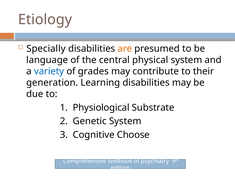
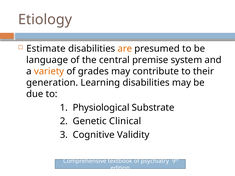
Specially: Specially -> Estimate (46, 49)
physical: physical -> premise (150, 60)
variety colour: blue -> orange (49, 71)
Genetic System: System -> Clinical (125, 121)
Choose: Choose -> Validity (133, 135)
